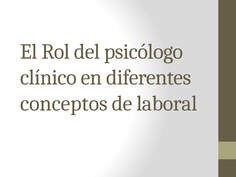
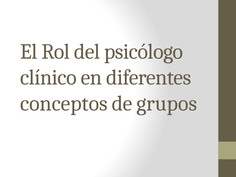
laboral: laboral -> grupos (167, 103)
